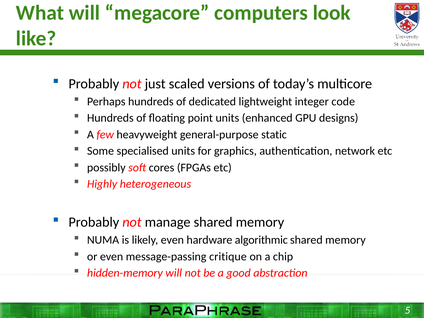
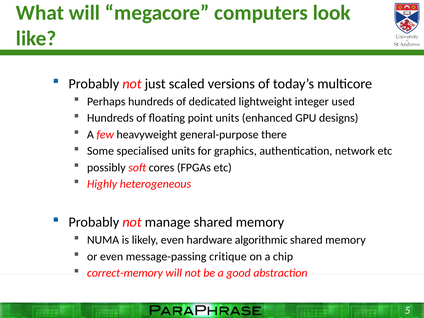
code: code -> used (343, 102)
static: static -> there (274, 135)
hidden-memory: hidden-memory -> correct-memory (125, 273)
